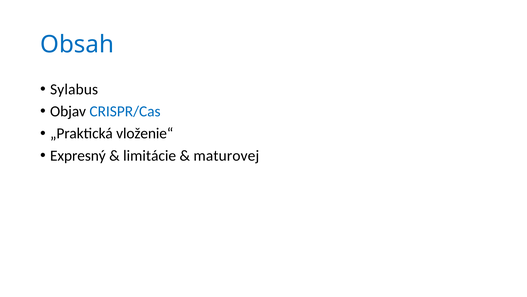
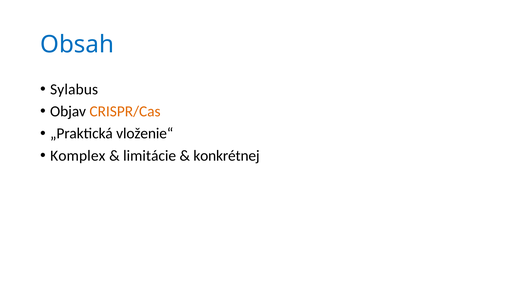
CRISPR/Cas colour: blue -> orange (125, 111)
Expresný: Expresný -> Komplex (78, 155)
maturovej: maturovej -> konkrétnej (226, 155)
